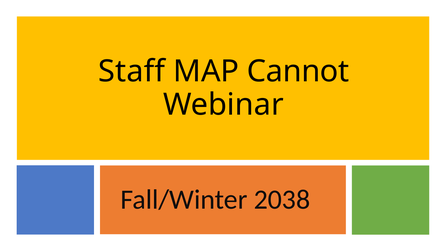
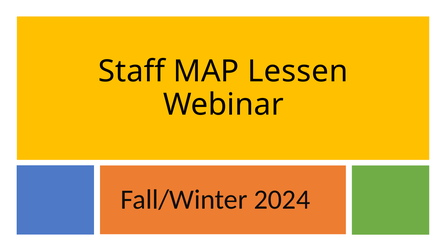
Cannot: Cannot -> Lessen (298, 71)
2038: 2038 -> 2024 (282, 200)
